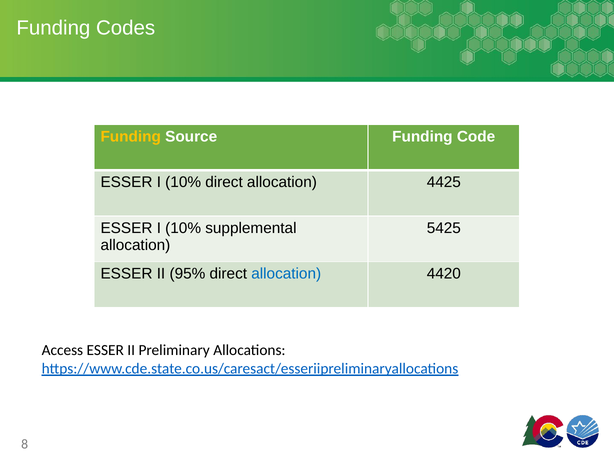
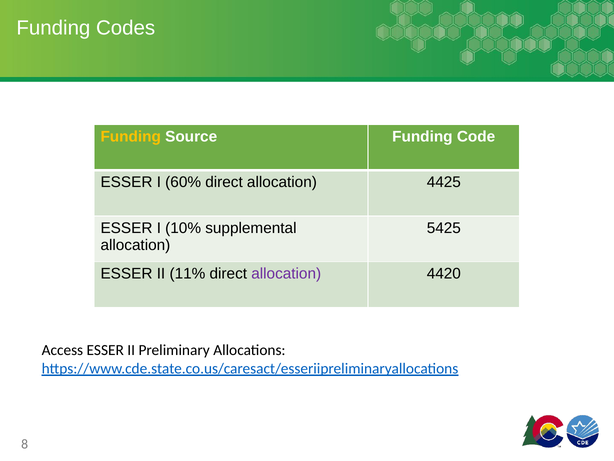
10%: 10% -> 60% (183, 182)
95%: 95% -> 11% (187, 273)
allocation colour: blue -> purple (286, 273)
